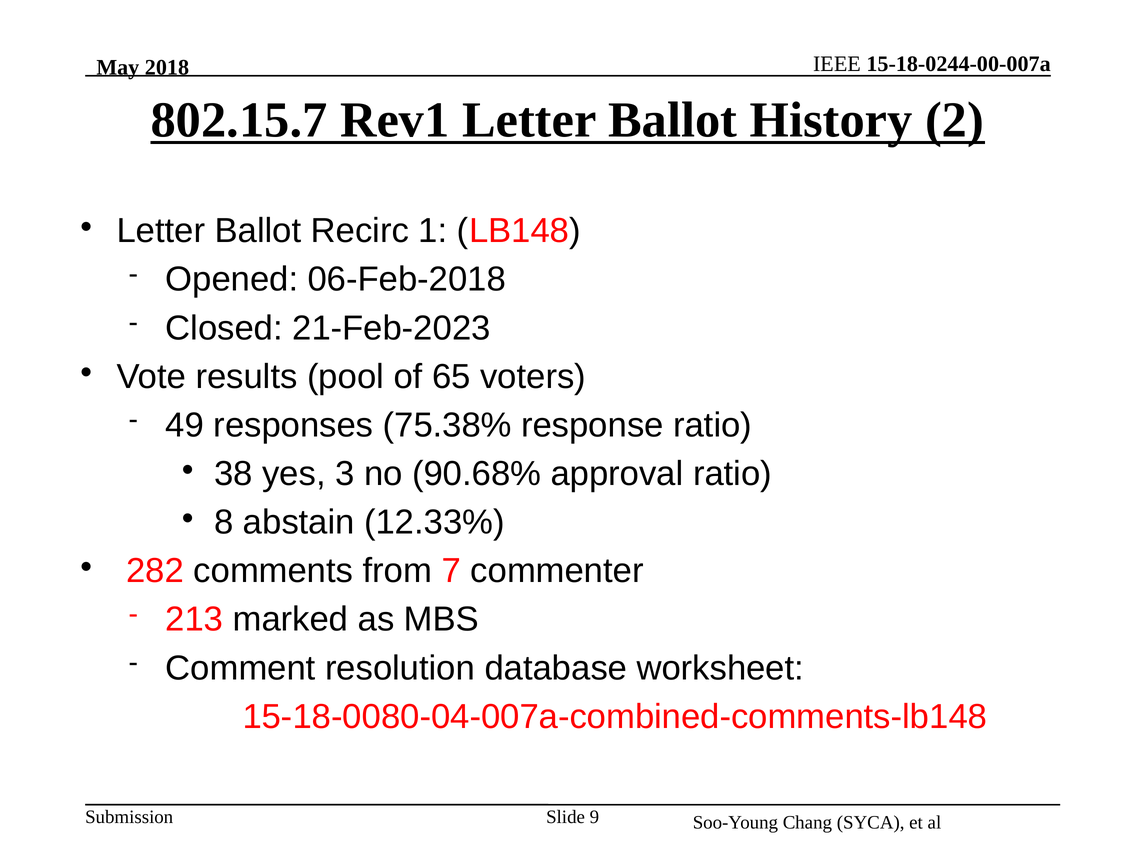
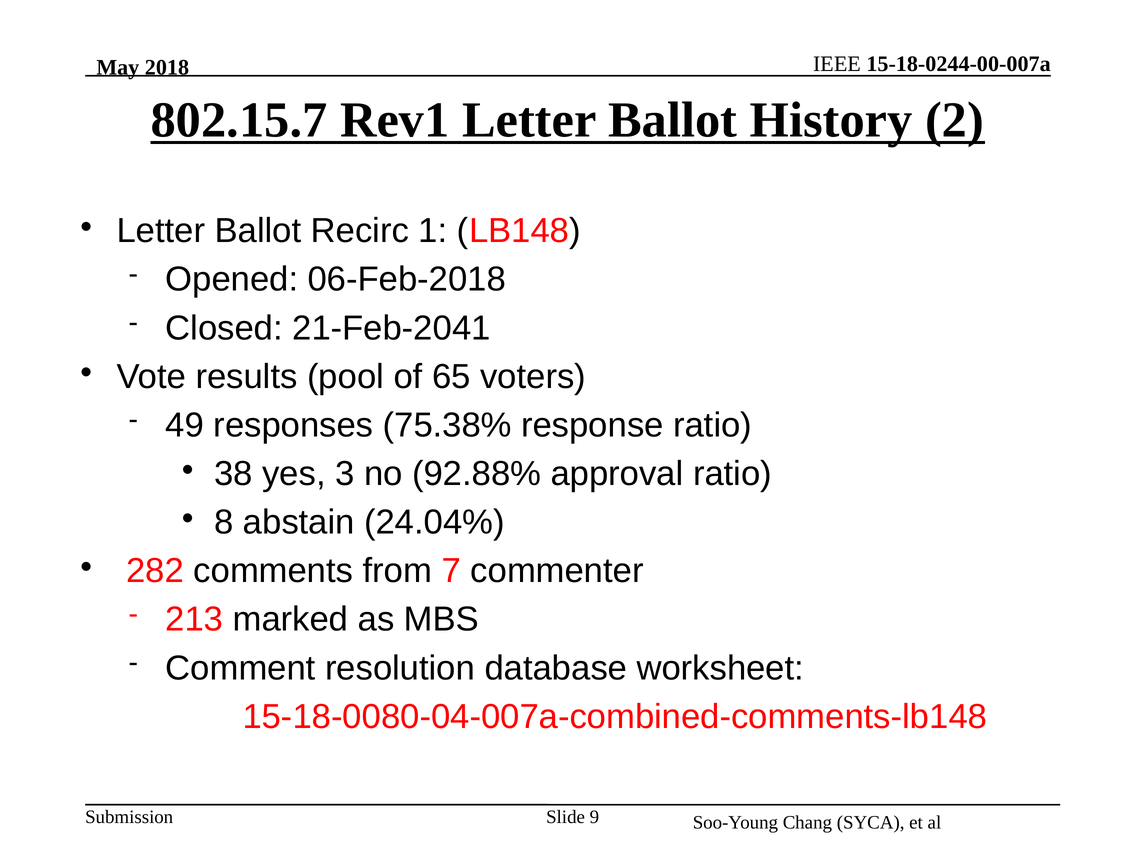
21-Feb-2023: 21-Feb-2023 -> 21-Feb-2041 (391, 328)
90.68%: 90.68% -> 92.88% (477, 474)
12.33%: 12.33% -> 24.04% (434, 522)
